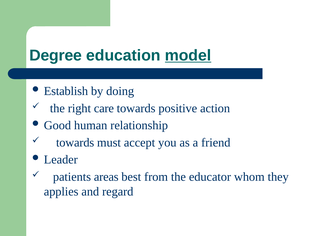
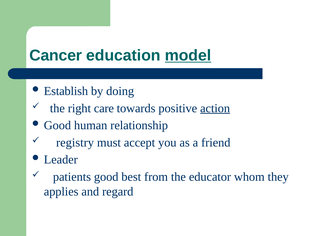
Degree: Degree -> Cancer (56, 55)
action underline: none -> present (215, 108)
towards: towards -> registry (75, 143)
patients areas: areas -> good (106, 177)
